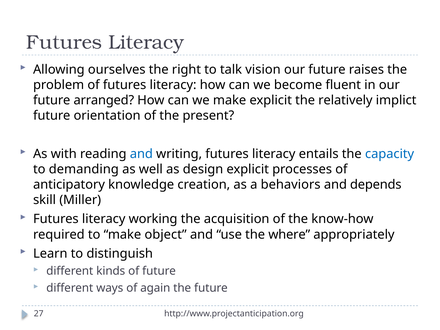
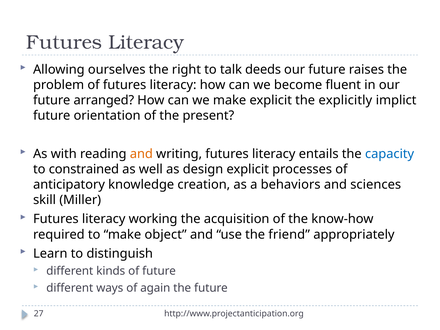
vision: vision -> deeds (263, 69)
relatively: relatively -> explicitly (345, 100)
and colour: blue -> orange (141, 154)
demanding: demanding -> constrained (84, 169)
depends: depends -> sciences (376, 185)
where: where -> friend (289, 234)
